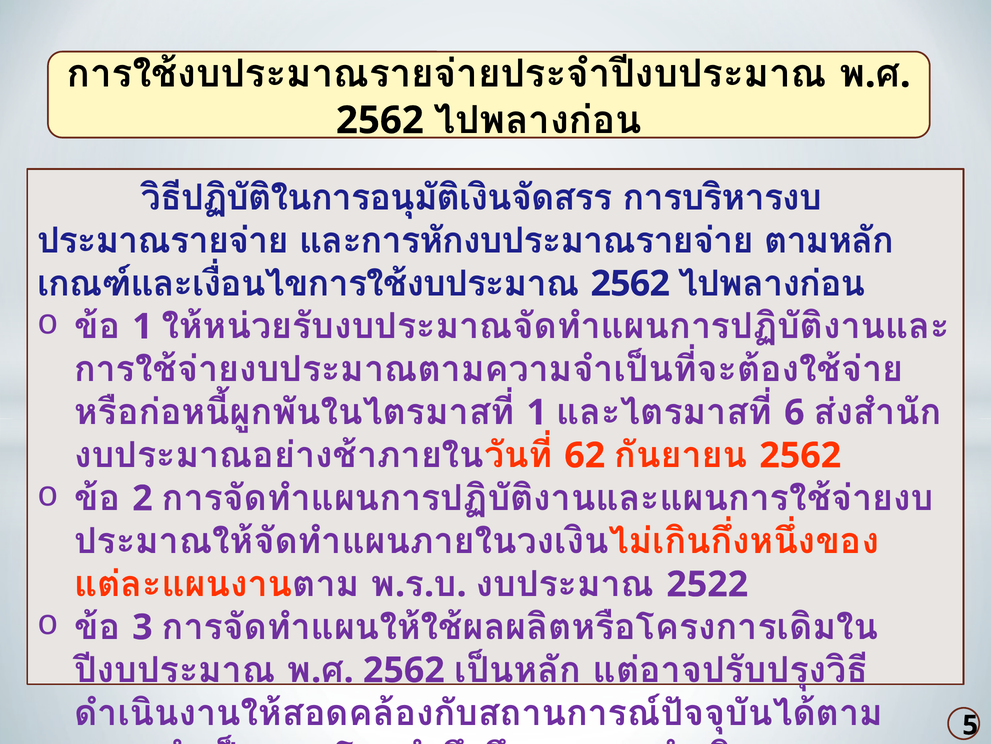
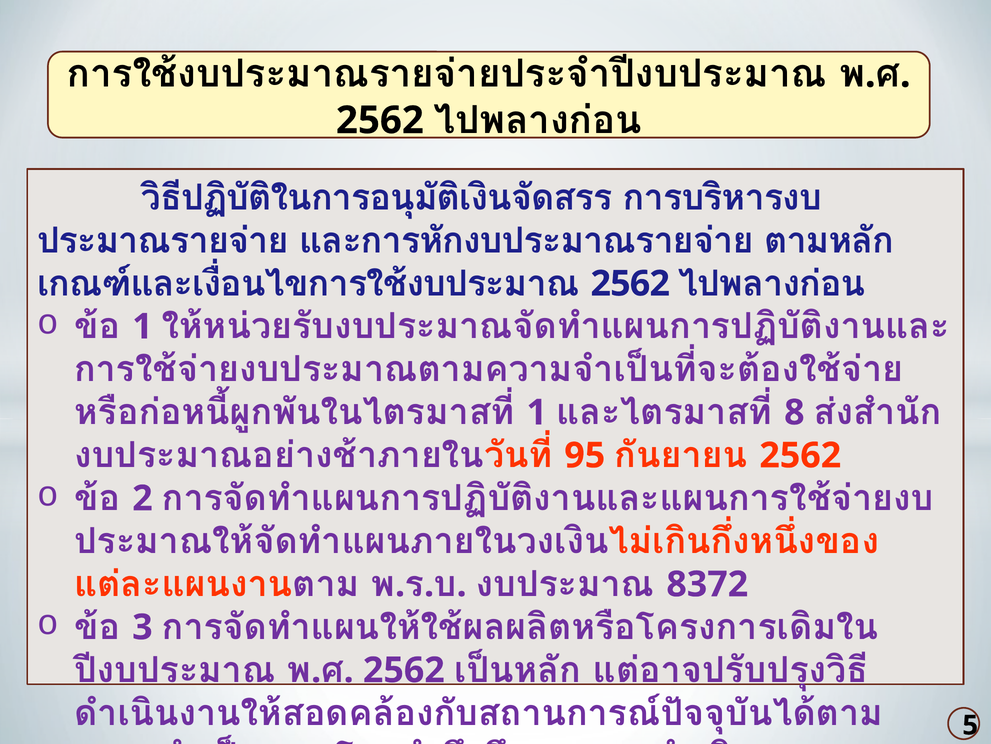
6: 6 -> 8 (794, 412)
62: 62 -> 95 (585, 455)
2522: 2522 -> 8372 (707, 584)
